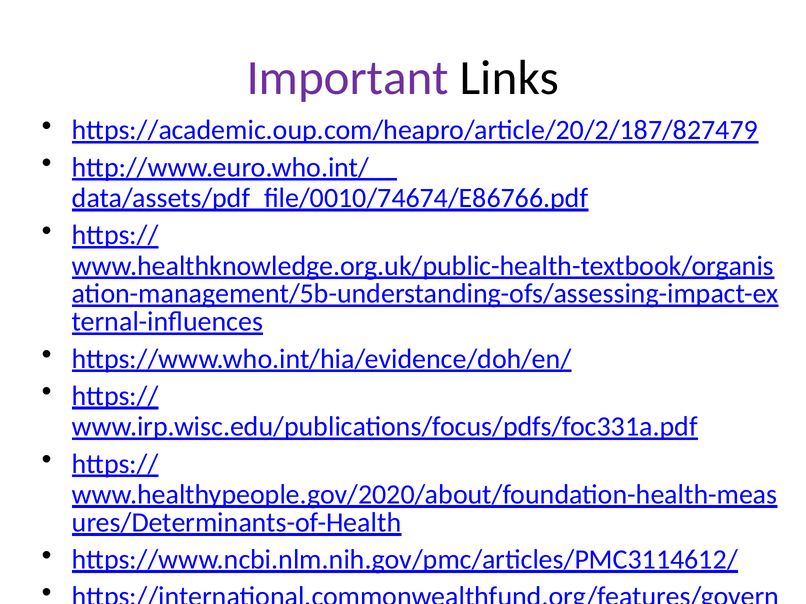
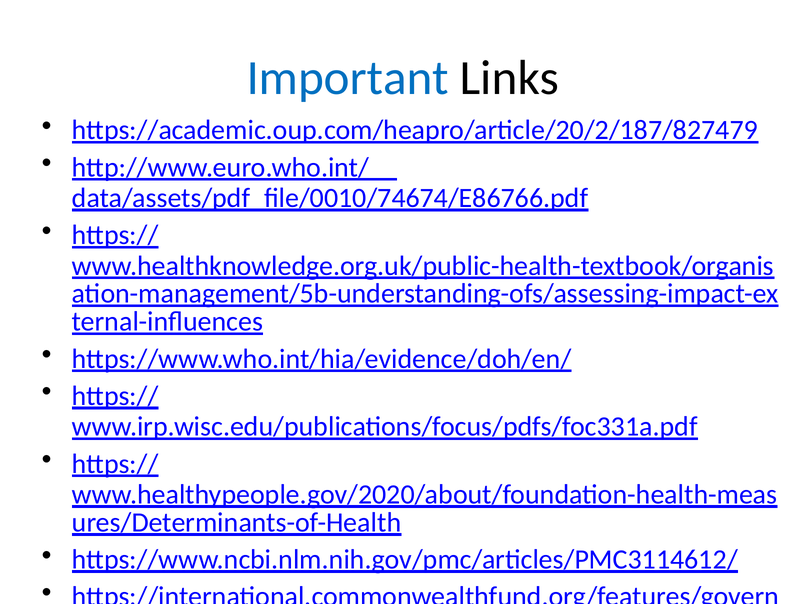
Important colour: purple -> blue (348, 78)
